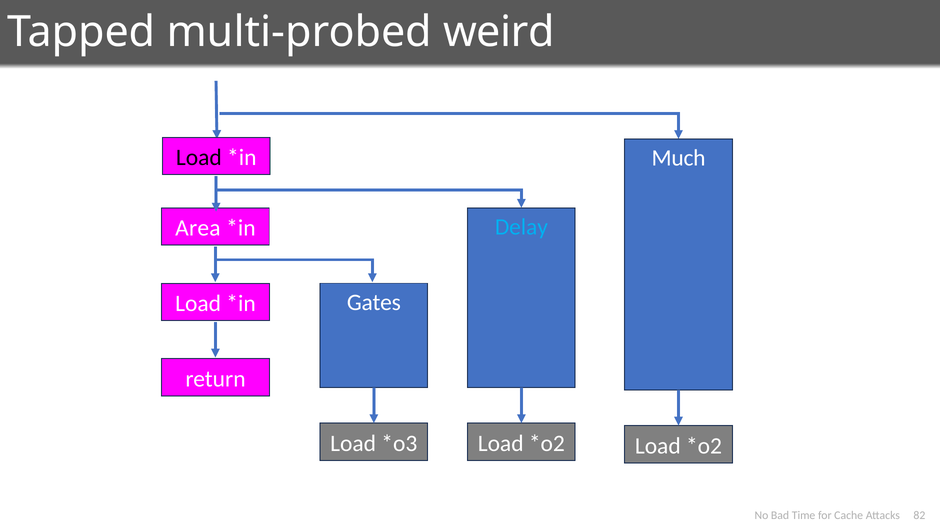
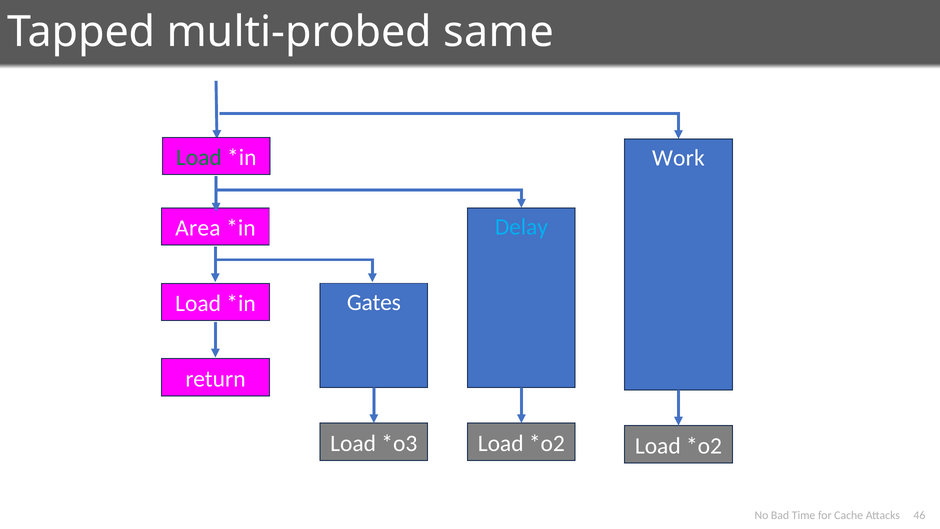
weird: weird -> same (498, 32)
Load colour: black -> green (199, 157)
Much: Much -> Work (678, 158)
82: 82 -> 46 (919, 515)
